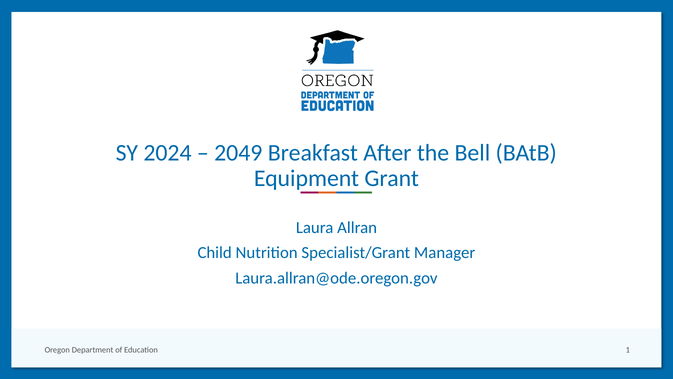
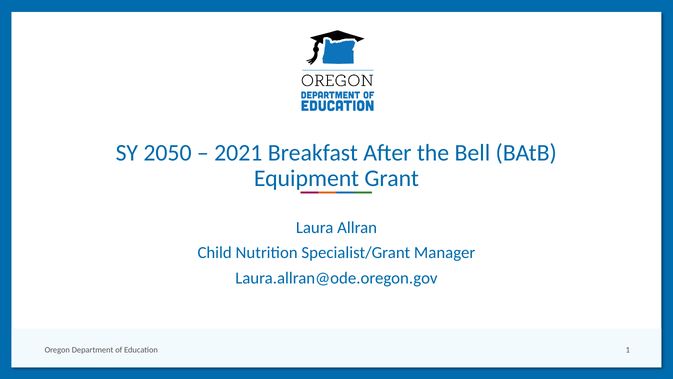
2024: 2024 -> 2050 (167, 153)
2049: 2049 -> 2021 (238, 153)
